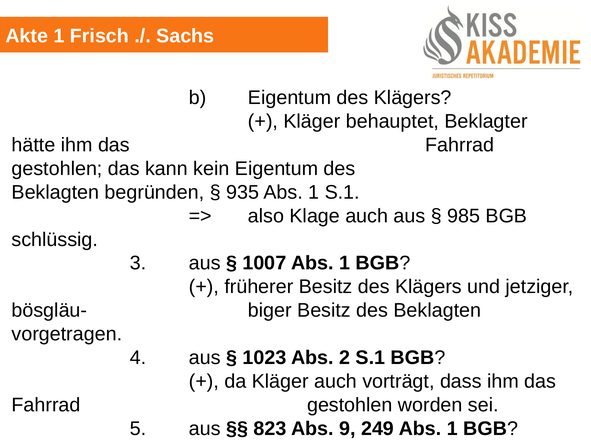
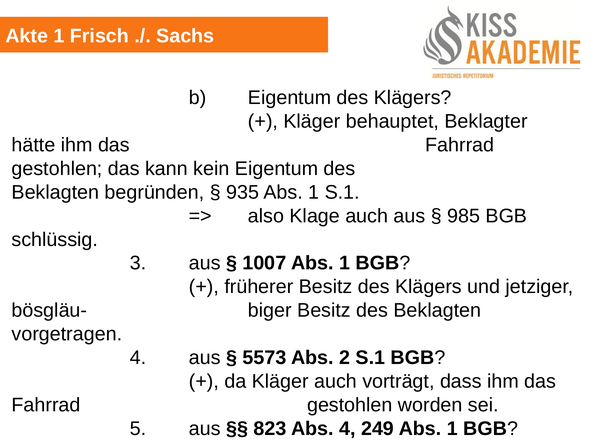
1023: 1023 -> 5573 (264, 358)
Abs 9: 9 -> 4 (347, 429)
